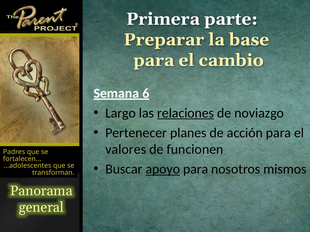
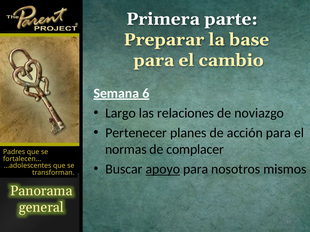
relaciones underline: present -> none (186, 113)
valores: valores -> normas (126, 150)
funcionen: funcionen -> complacer (195, 150)
